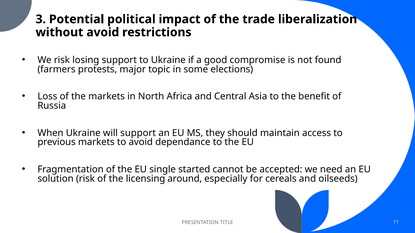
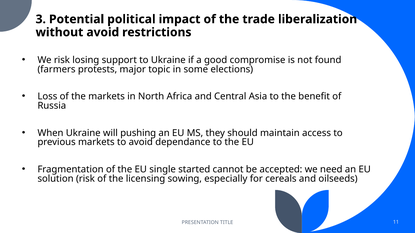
will support: support -> pushing (138, 133)
around: around -> sowing (185, 179)
